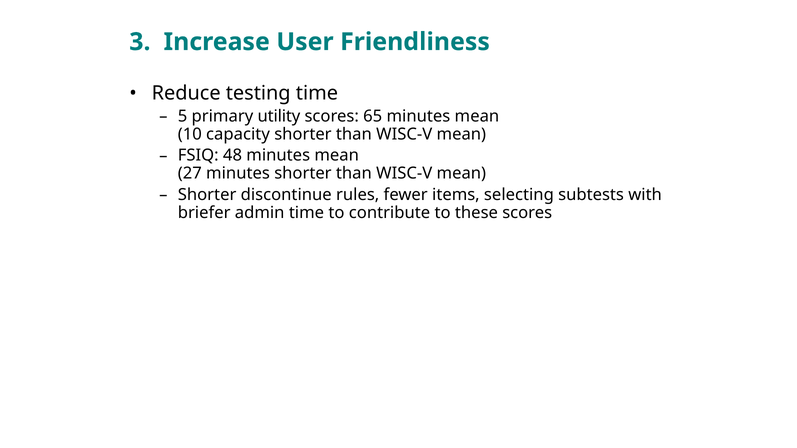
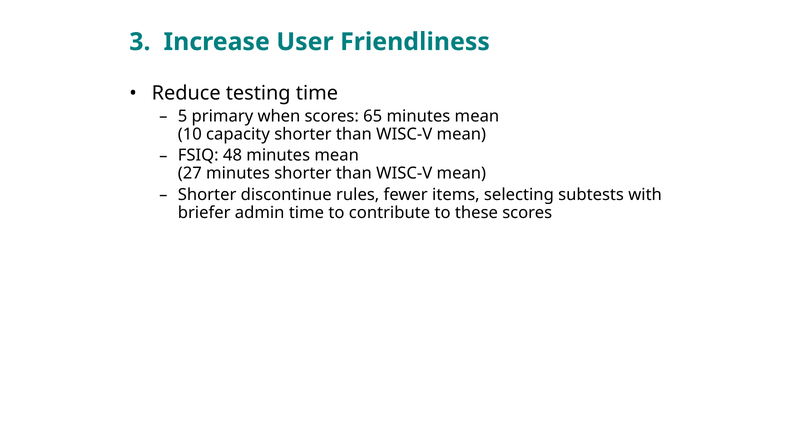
utility: utility -> when (279, 116)
